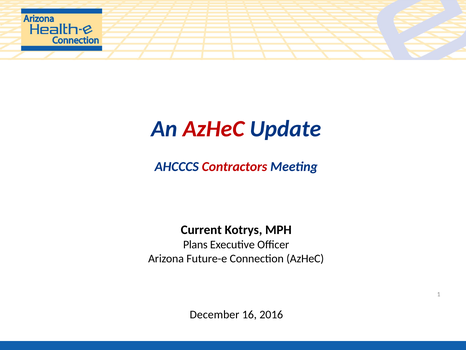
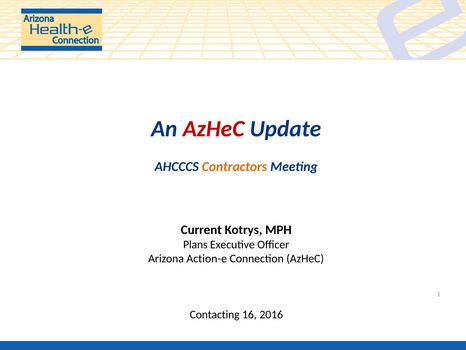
Contractors colour: red -> orange (235, 167)
Future-e: Future-e -> Action-e (207, 258)
December: December -> Contacting (215, 314)
